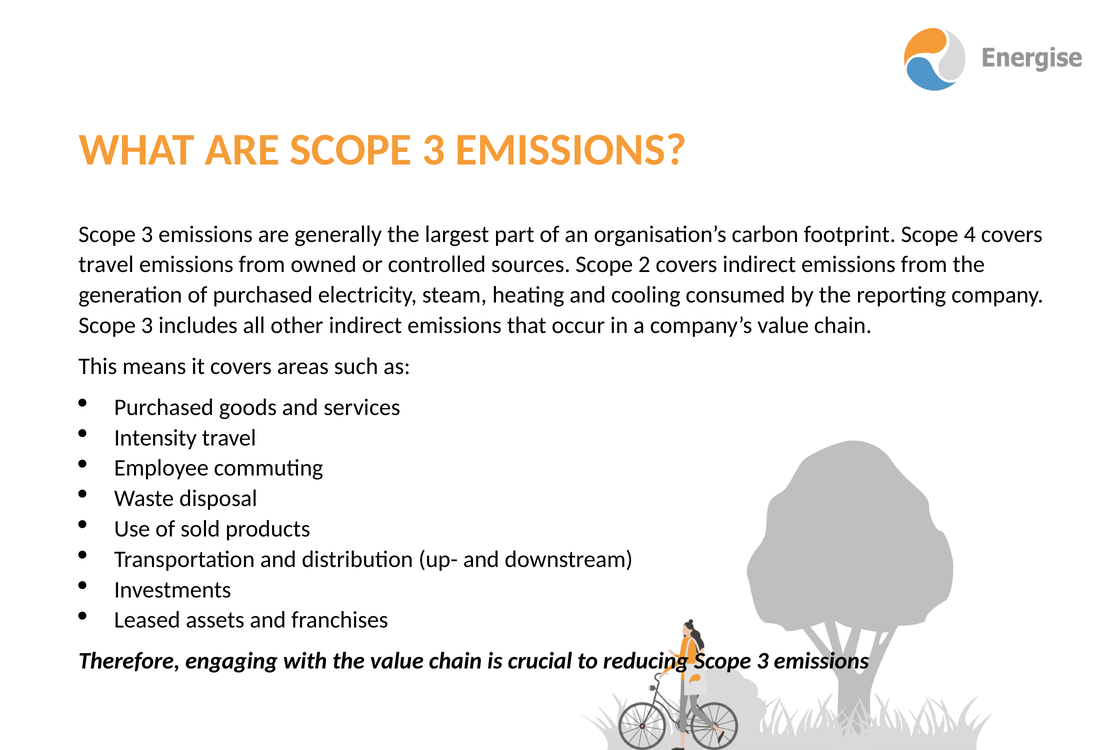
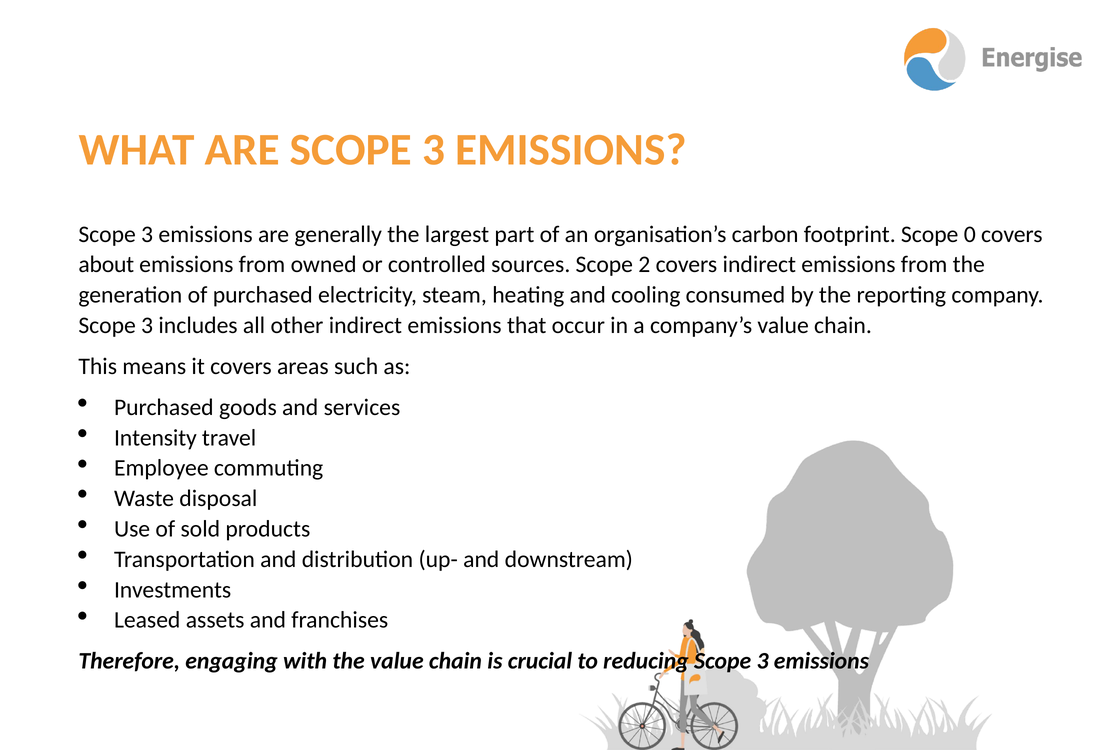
4: 4 -> 0 (970, 234)
travel: travel -> about (106, 265)
